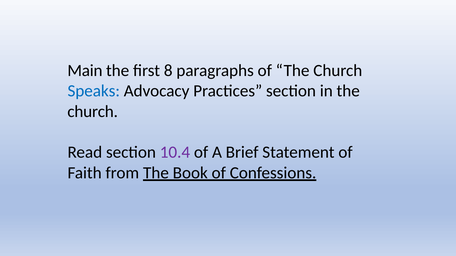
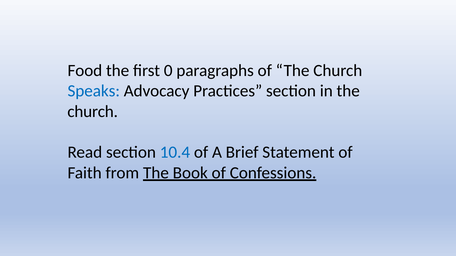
Main: Main -> Food (85, 71)
8: 8 -> 0 (168, 71)
10.4 colour: purple -> blue (175, 153)
